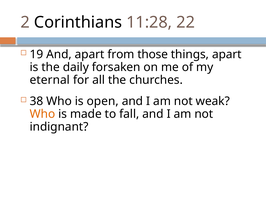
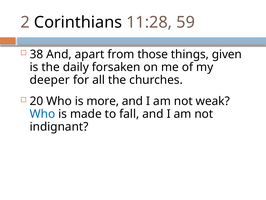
22: 22 -> 59 (186, 22)
19: 19 -> 38 (37, 54)
things apart: apart -> given (227, 54)
eternal: eternal -> deeper (50, 80)
38: 38 -> 20 (37, 101)
open: open -> more (103, 101)
Who colour: orange -> blue (42, 114)
